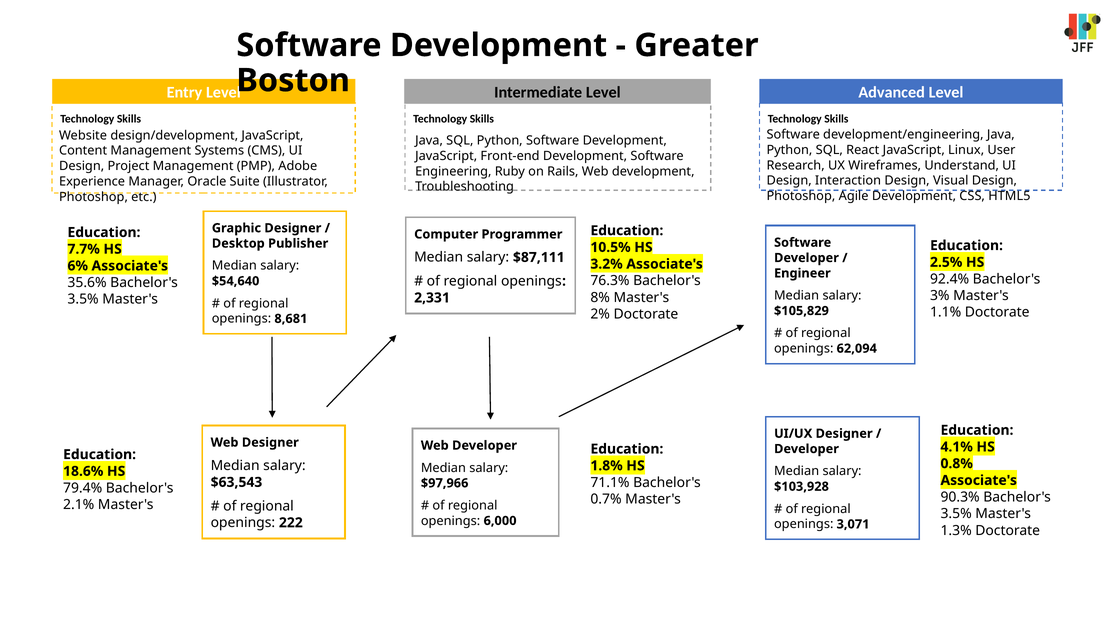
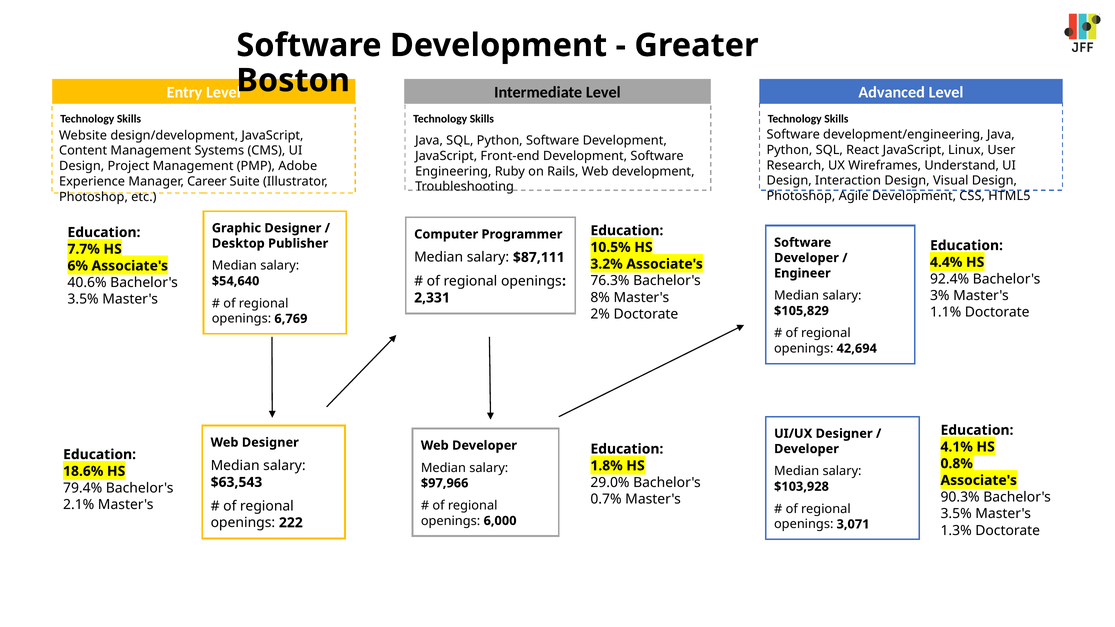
Oracle: Oracle -> Career (207, 182)
2.5%: 2.5% -> 4.4% (946, 262)
35.6%: 35.6% -> 40.6% (87, 283)
8,681: 8,681 -> 6,769 (291, 319)
62,094: 62,094 -> 42,694 (857, 349)
71.1%: 71.1% -> 29.0% (610, 483)
